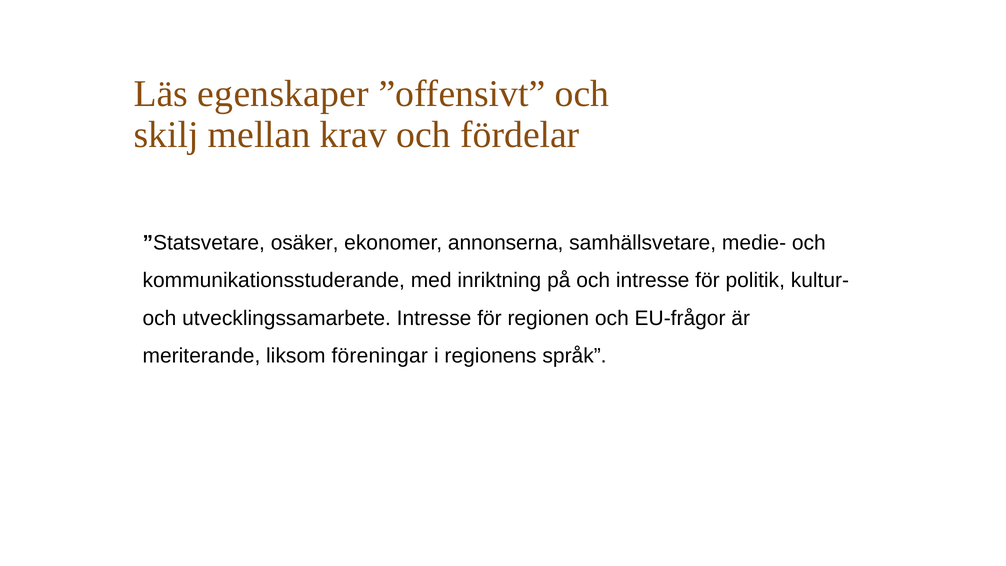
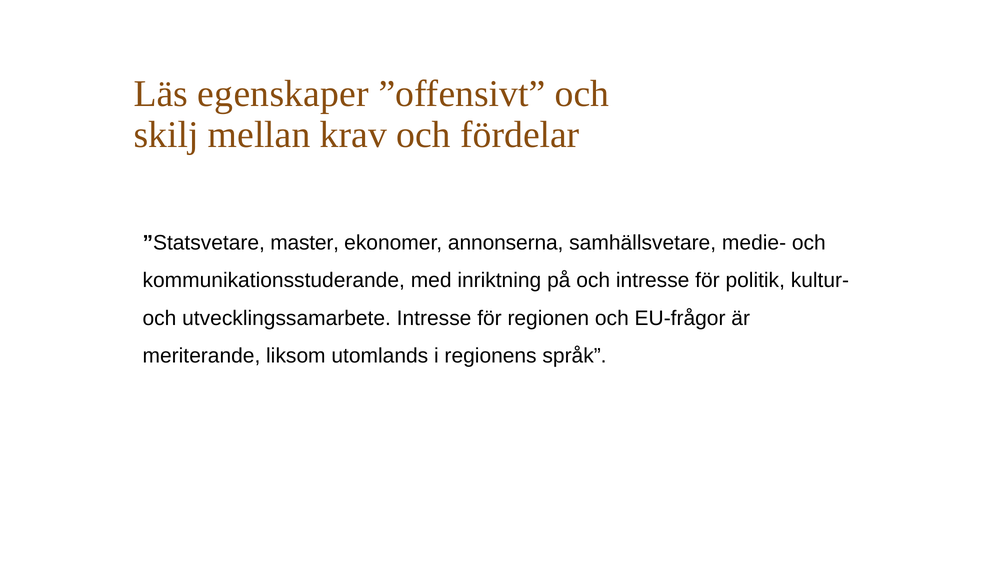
osäker: osäker -> master (305, 243)
föreningar: föreningar -> utomlands (380, 356)
